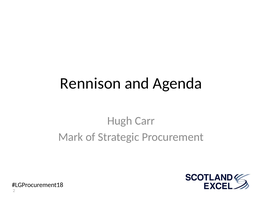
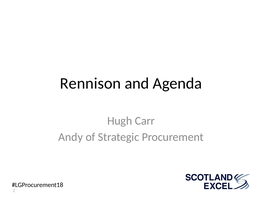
Mark: Mark -> Andy (71, 137)
